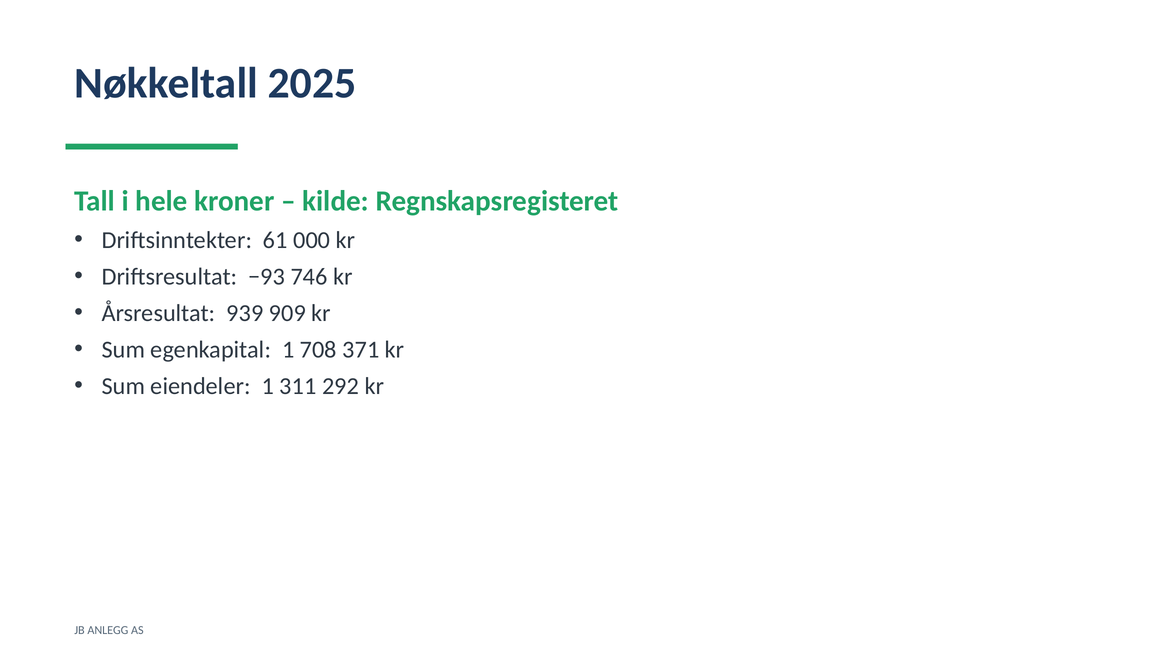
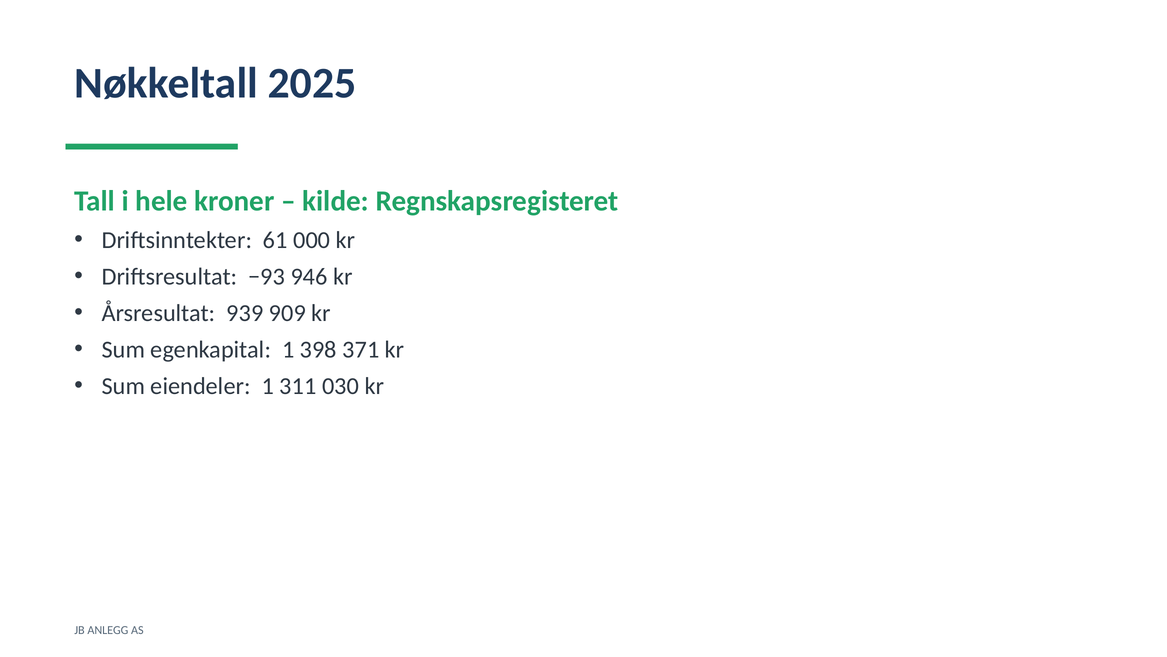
746: 746 -> 946 (309, 276)
708: 708 -> 398 (318, 349)
292: 292 -> 030 (340, 386)
